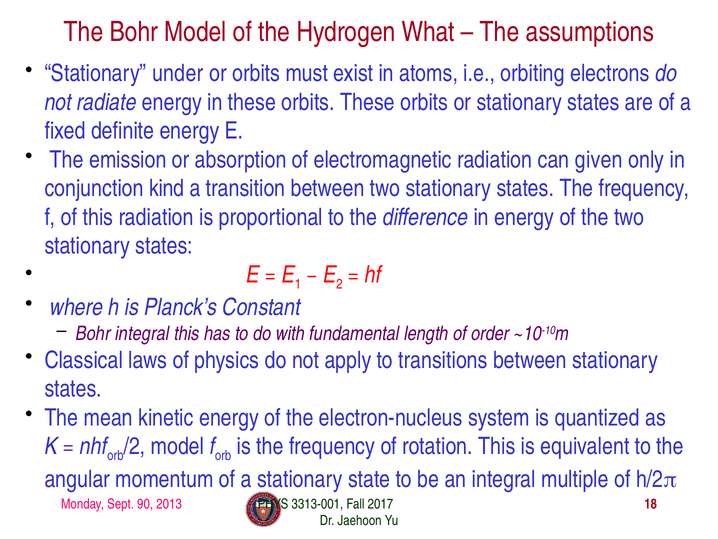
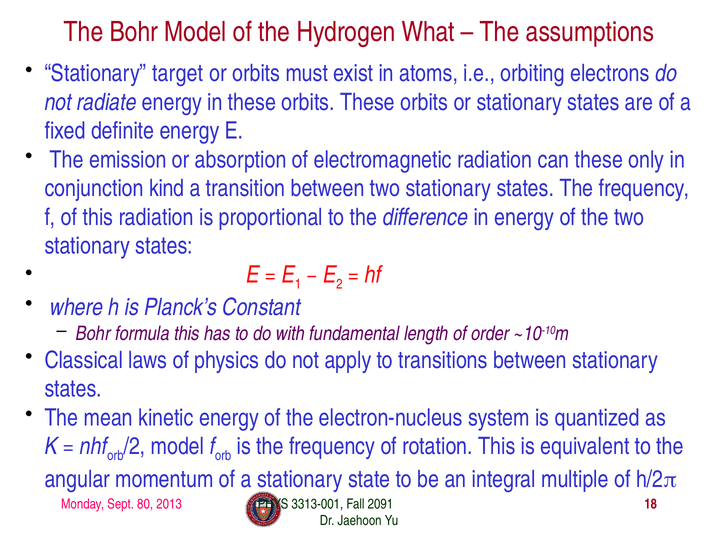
under: under -> target (178, 73)
can given: given -> these (599, 160)
Bohr integral: integral -> formula (142, 333)
90: 90 -> 80 (145, 504)
2017: 2017 -> 2091 (380, 504)
